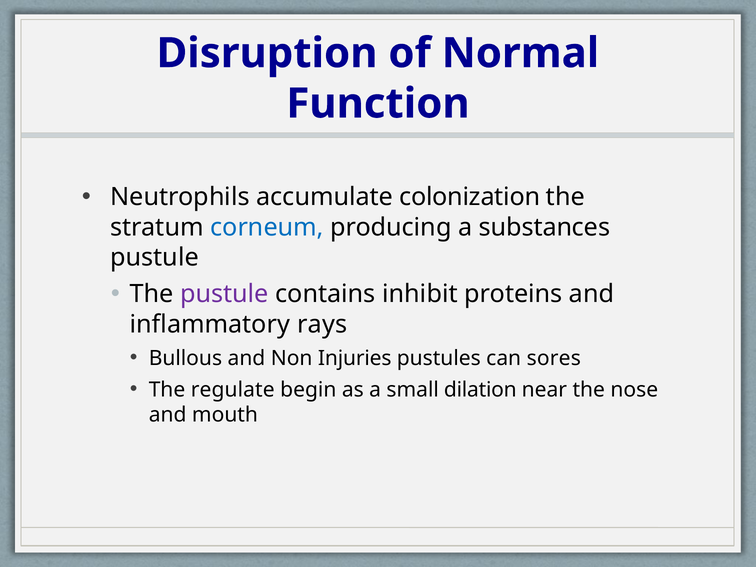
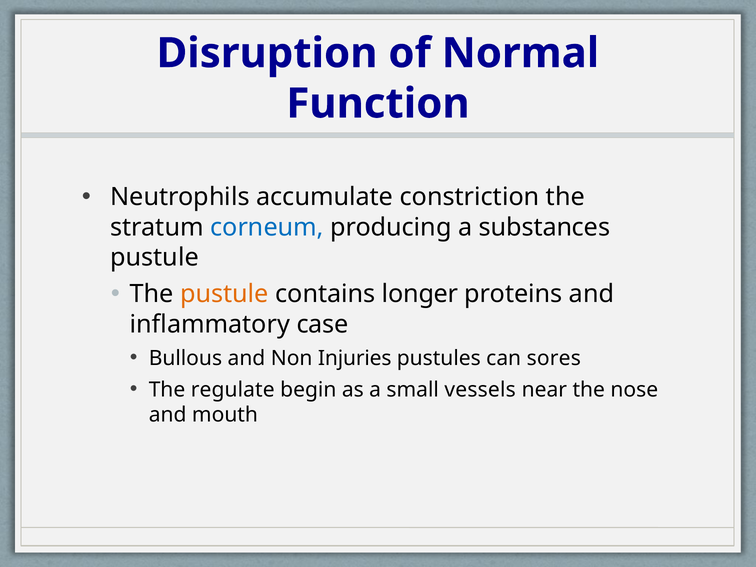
colonization: colonization -> constriction (470, 197)
pustule colour: purple -> orange (224, 294)
inhibit: inhibit -> longer (420, 294)
rays: rays -> case (322, 324)
dilation: dilation -> vessels (480, 390)
